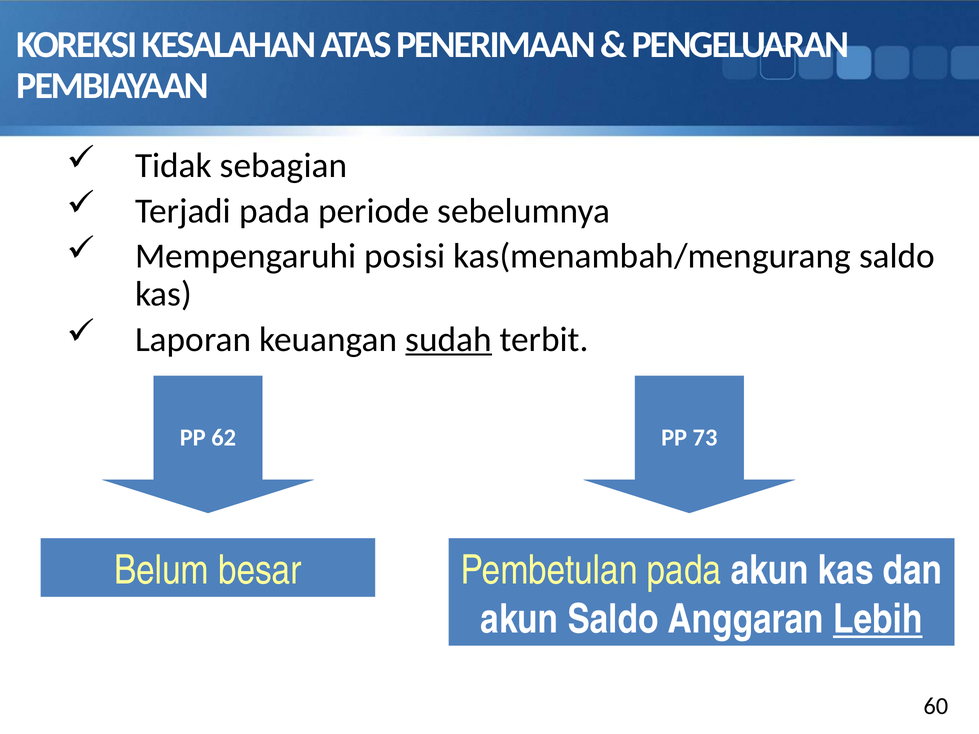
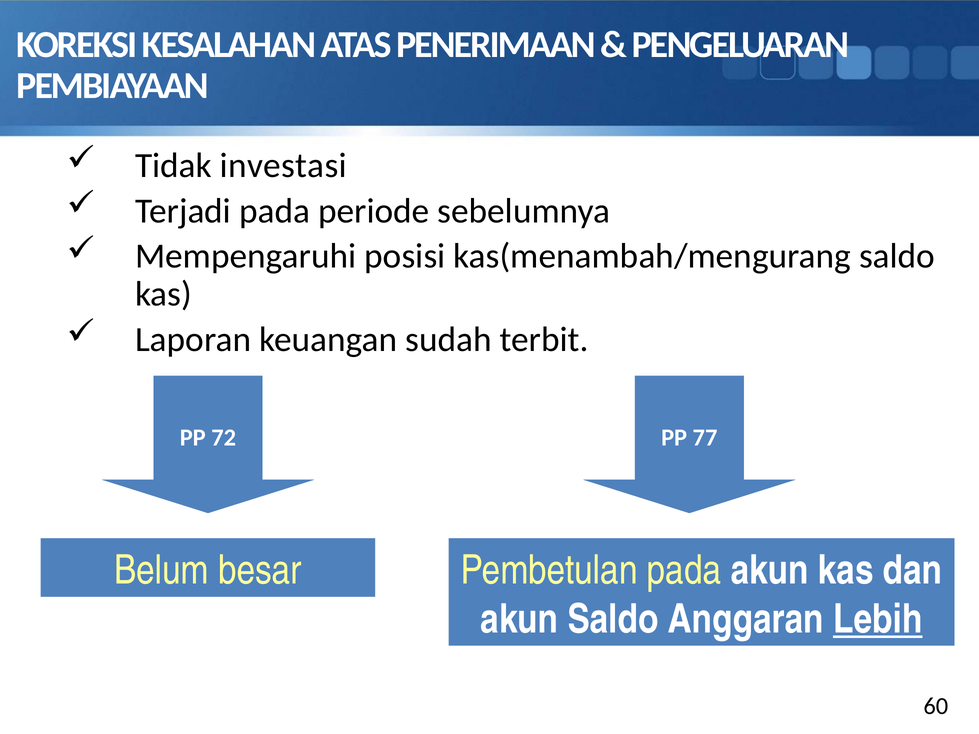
sebagian: sebagian -> investasi (283, 166)
sudah underline: present -> none (449, 340)
62: 62 -> 72 (224, 438)
73: 73 -> 77 (705, 438)
